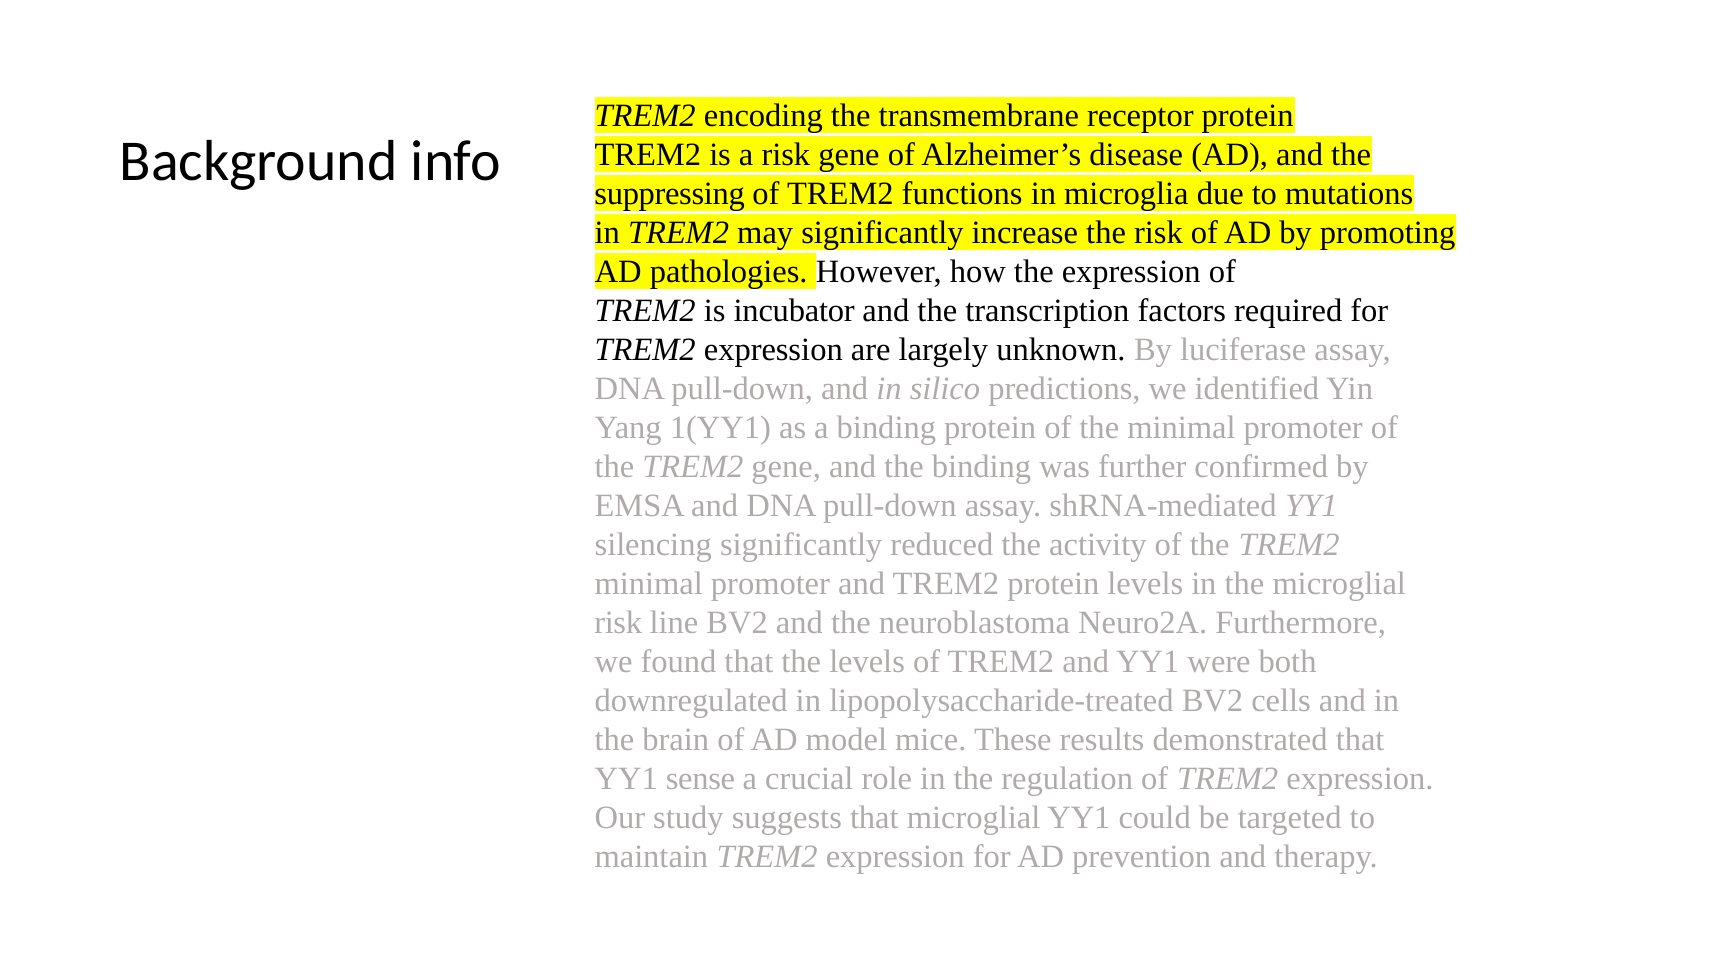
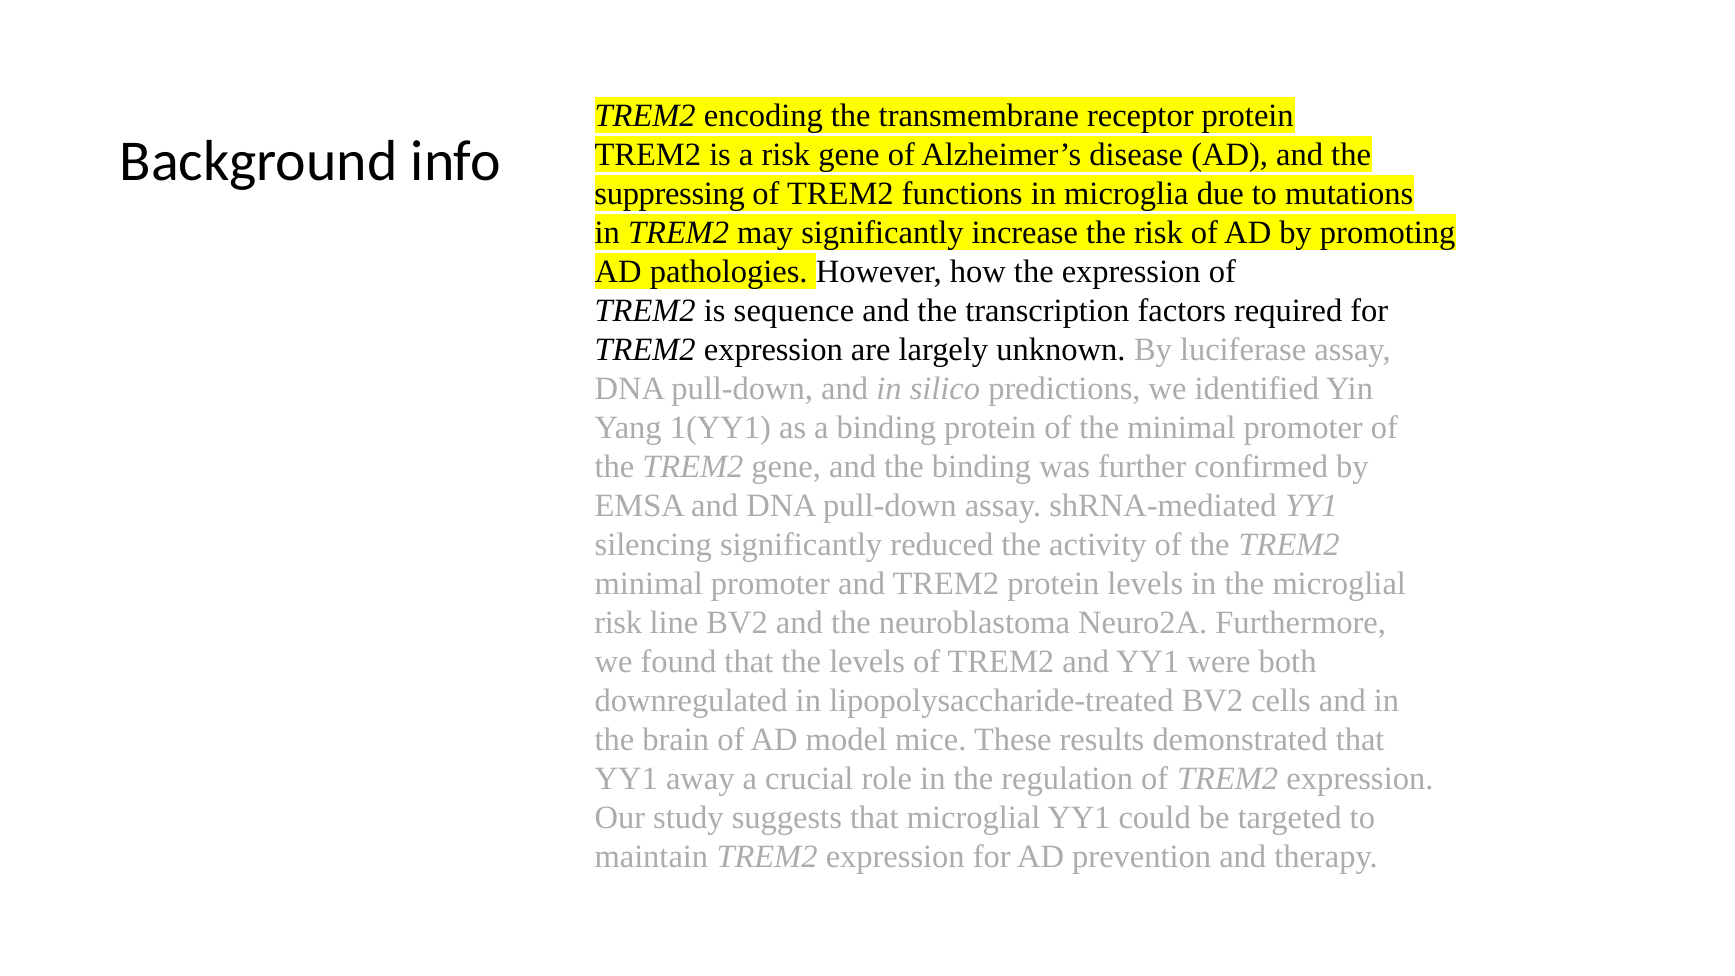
incubator: incubator -> sequence (794, 311)
sense: sense -> away (700, 779)
